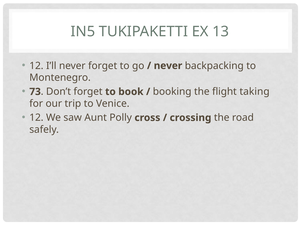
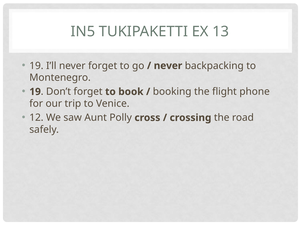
12: 12 -> 19 (36, 66)
73: 73 -> 19 (35, 92)
taking: taking -> phone (255, 92)
